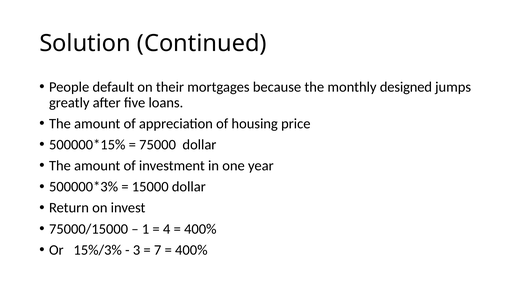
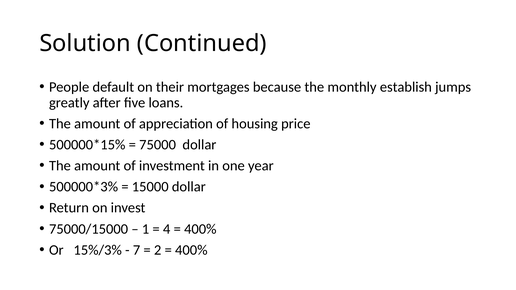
designed: designed -> establish (406, 87)
3: 3 -> 7 (137, 250)
7: 7 -> 2 (158, 250)
